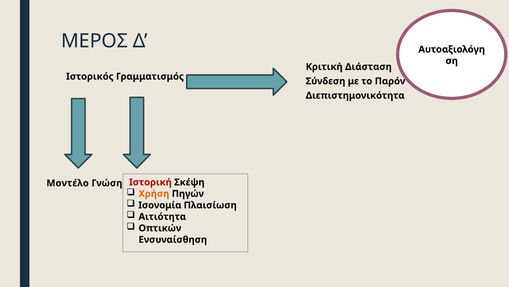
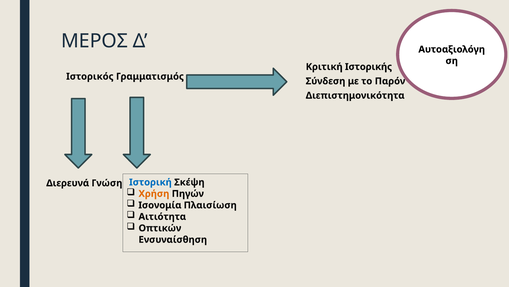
Διάσταση: Διάσταση -> Ιστορικής (368, 67)
Μοντέλο: Μοντέλο -> Διερευνά (68, 183)
Ιστορική colour: red -> blue (150, 182)
